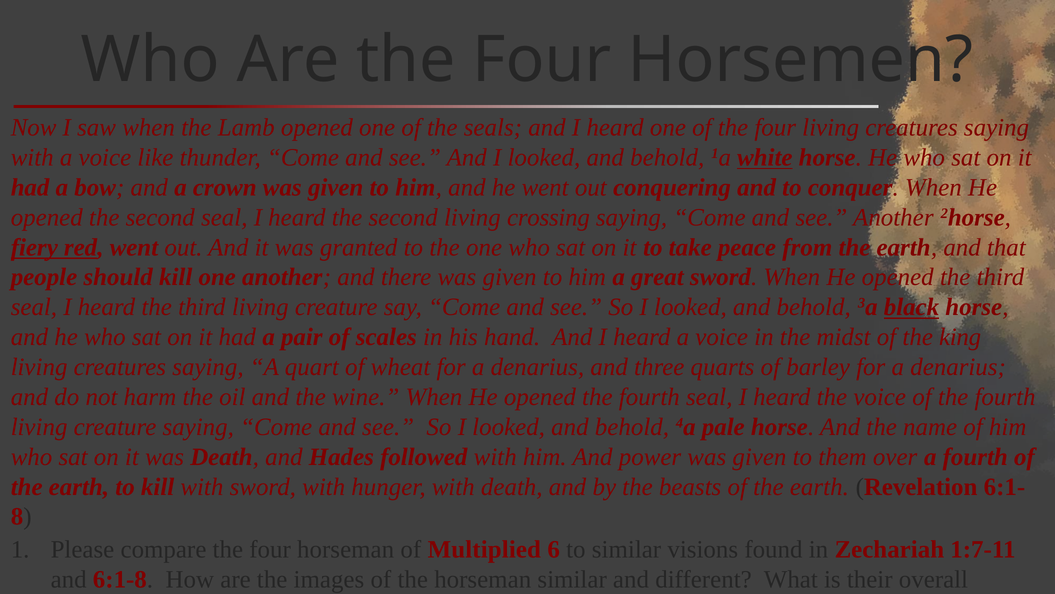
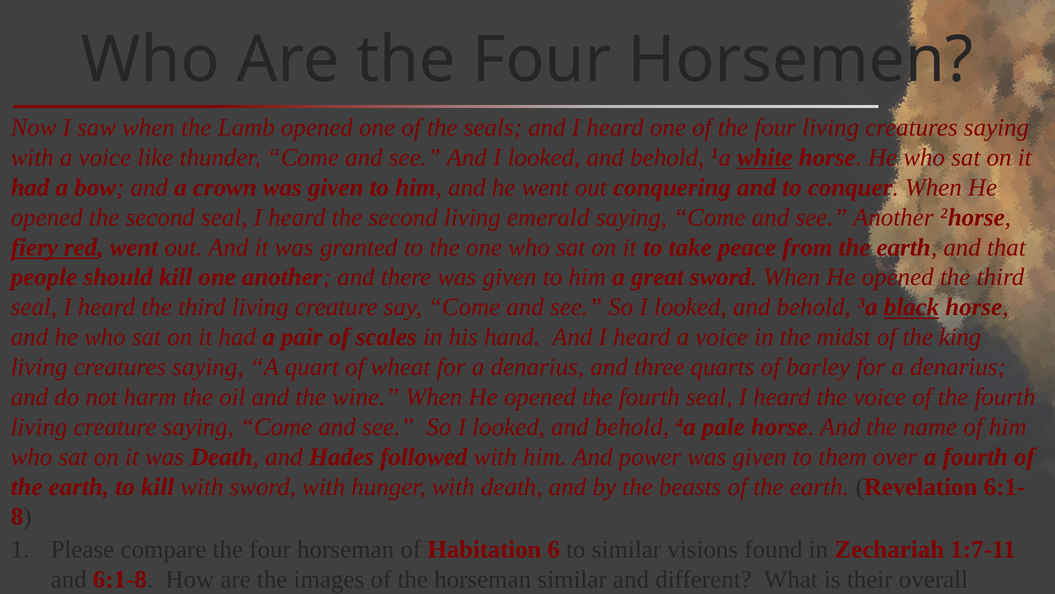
crossing: crossing -> emerald (548, 217)
Multiplied: Multiplied -> Habitation (484, 549)
